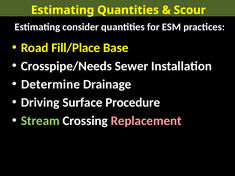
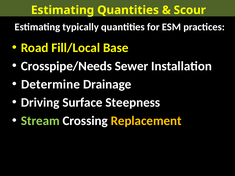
consider: consider -> typically (81, 27)
Fill/Place: Fill/Place -> Fill/Local (76, 48)
Procedure: Procedure -> Steepness (133, 103)
Replacement colour: pink -> yellow (146, 121)
